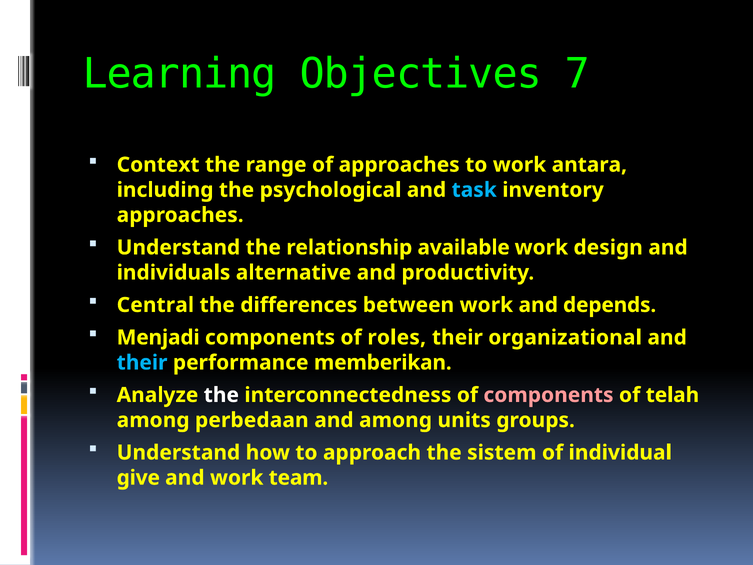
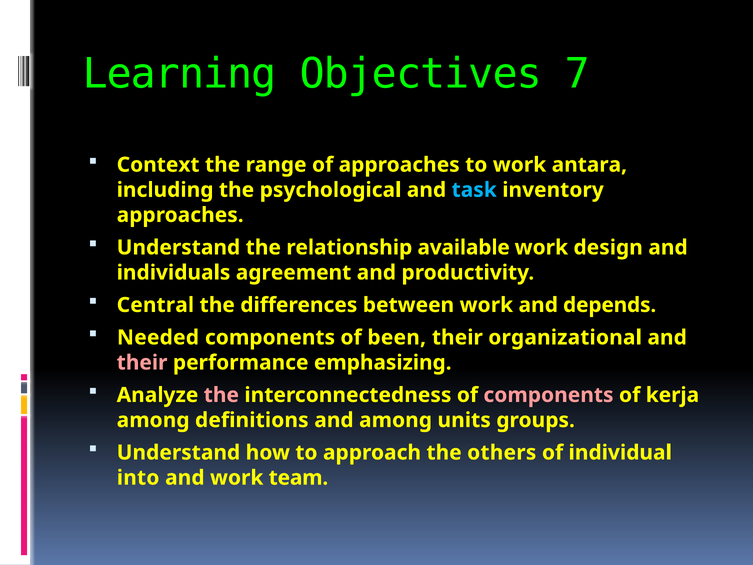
alternative: alternative -> agreement (294, 273)
Menjadi: Menjadi -> Needed (158, 337)
roles: roles -> been (397, 337)
their colour: light blue -> pink (142, 362)
memberikan: memberikan -> emphasizing (383, 362)
the colour: white -> pink (221, 395)
telah: telah -> kerja (672, 395)
perbedaan: perbedaan -> definitions (252, 420)
sistem: sistem -> others (502, 452)
give: give -> into (138, 478)
